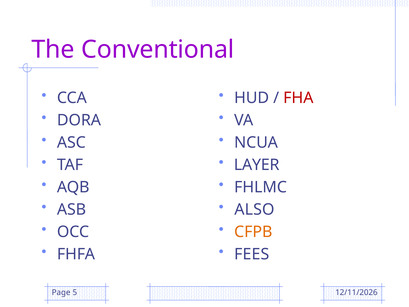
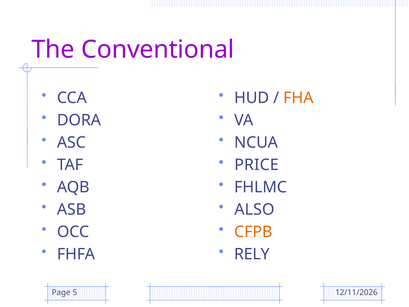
FHA colour: red -> orange (298, 98)
LAYER: LAYER -> PRICE (257, 165)
FEES: FEES -> RELY (252, 254)
